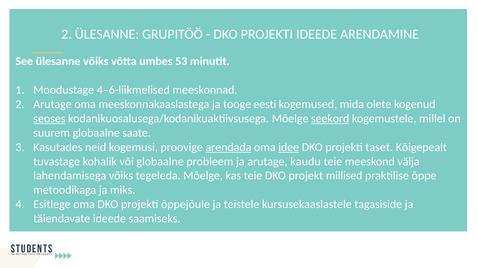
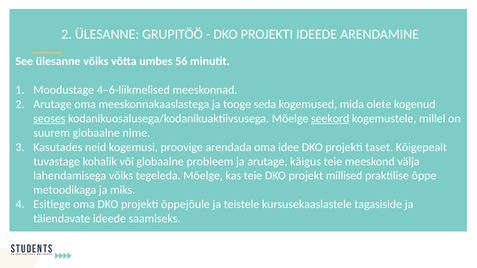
53: 53 -> 56 (181, 61)
eesti: eesti -> seda (265, 104)
saate: saate -> nime (136, 133)
arendada underline: present -> none (228, 147)
idee underline: present -> none (289, 147)
kaudu: kaudu -> käigus (306, 162)
